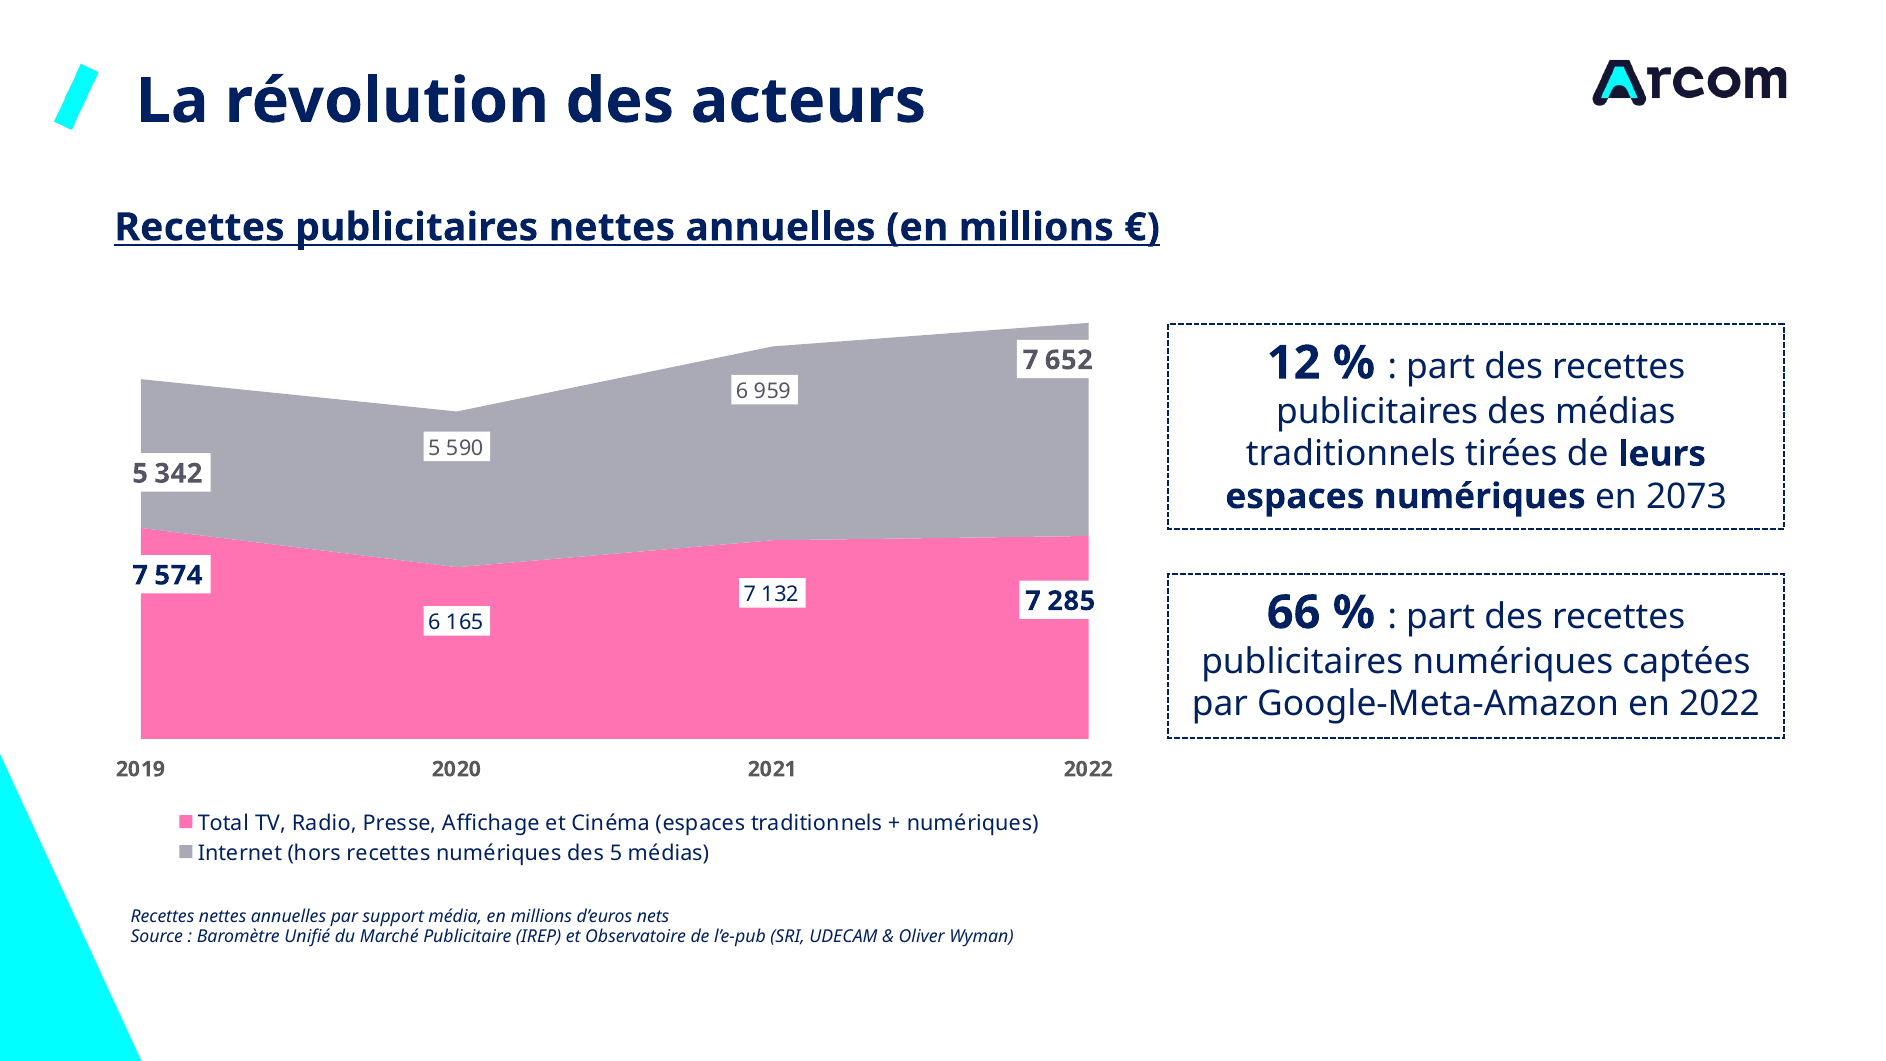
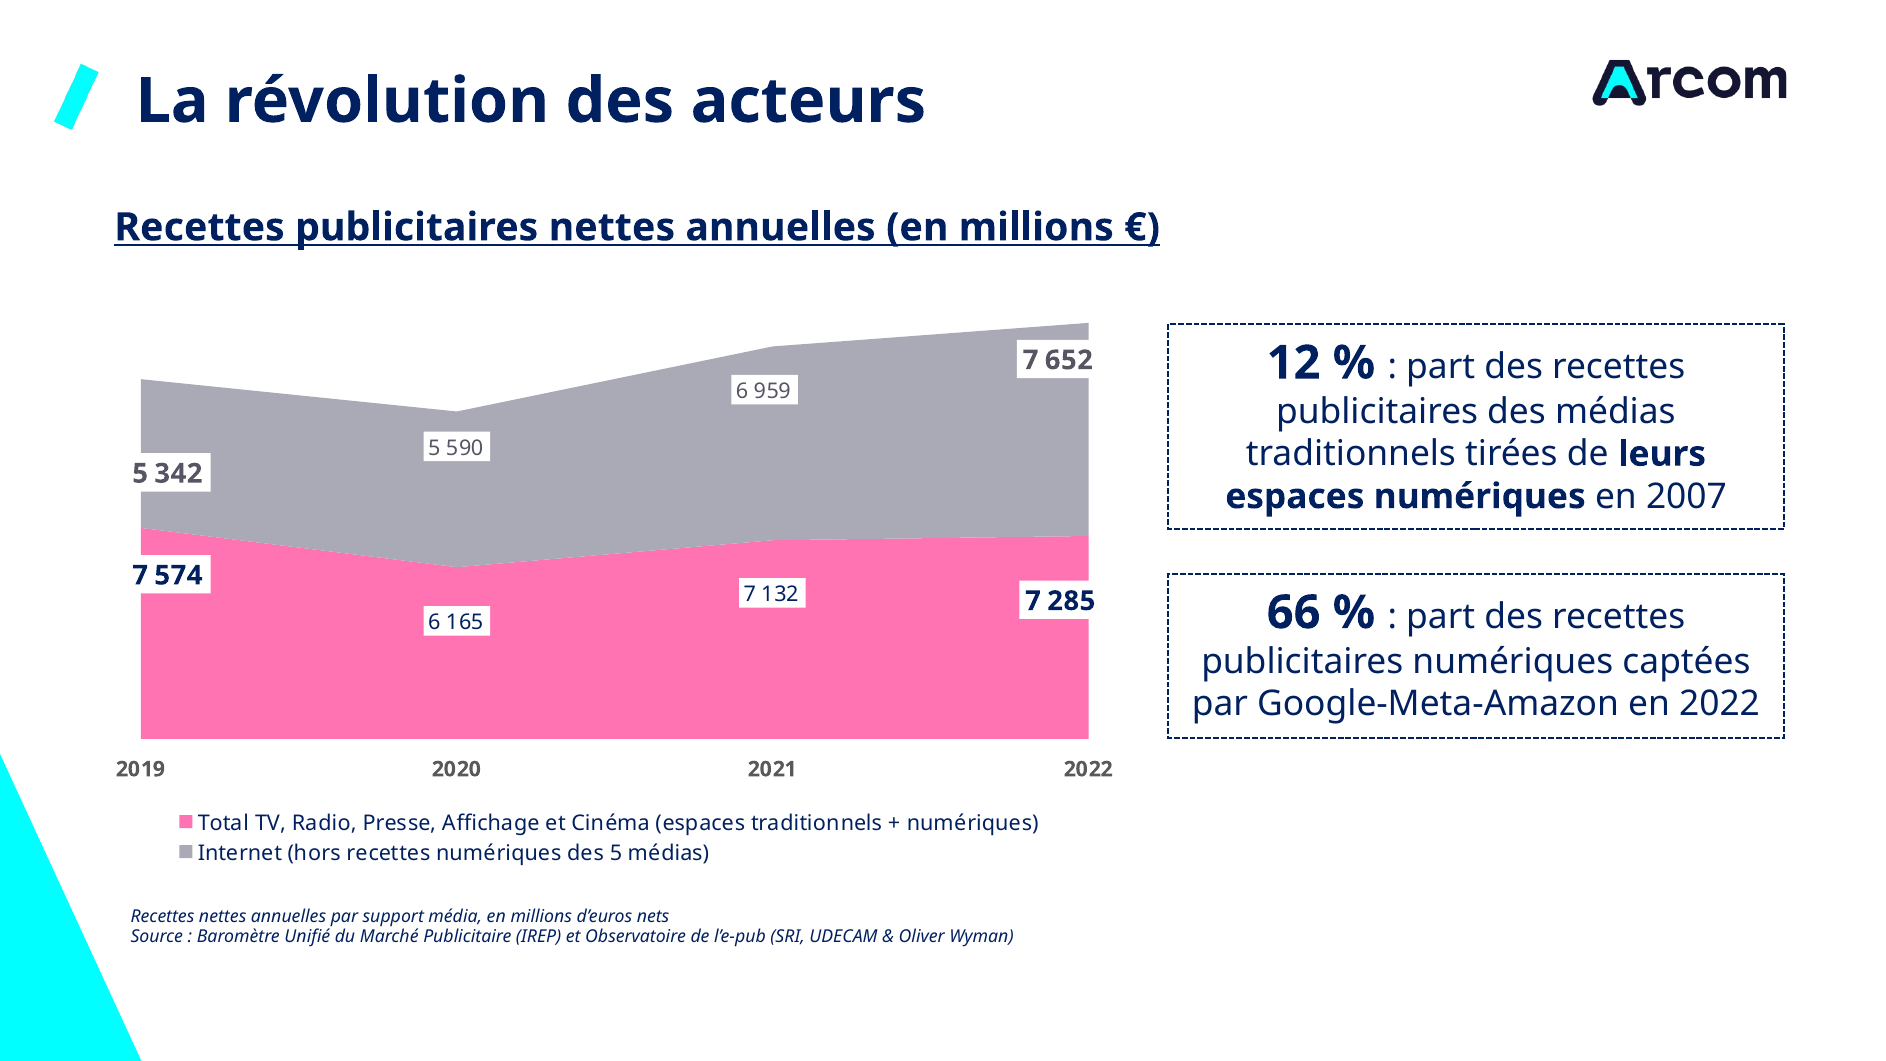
2073: 2073 -> 2007 (1686, 496)
